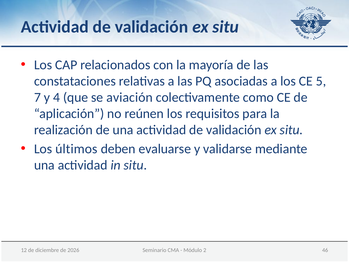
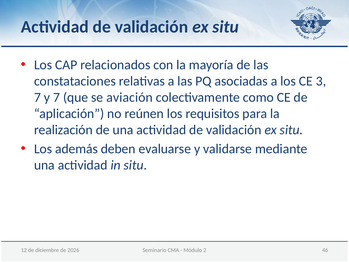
5: 5 -> 3 (321, 81)
y 4: 4 -> 7 (57, 97)
últimos: últimos -> además (77, 149)
